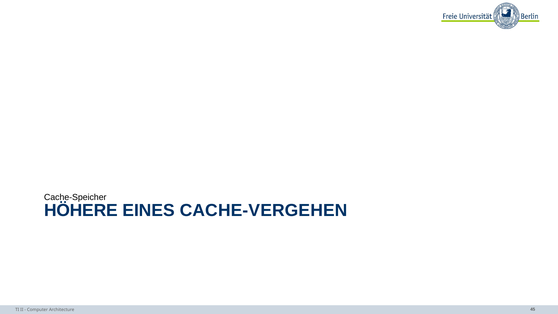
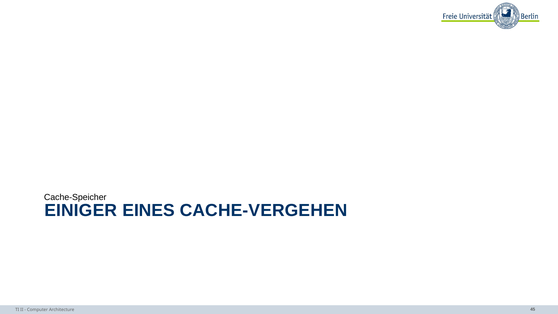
HÖHERE: HÖHERE -> EINIGER (81, 210)
